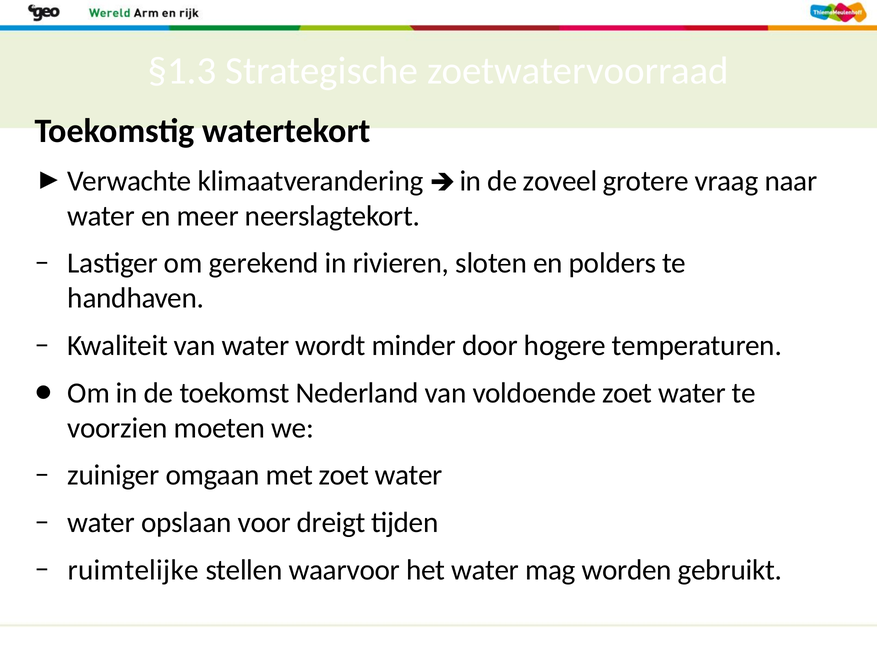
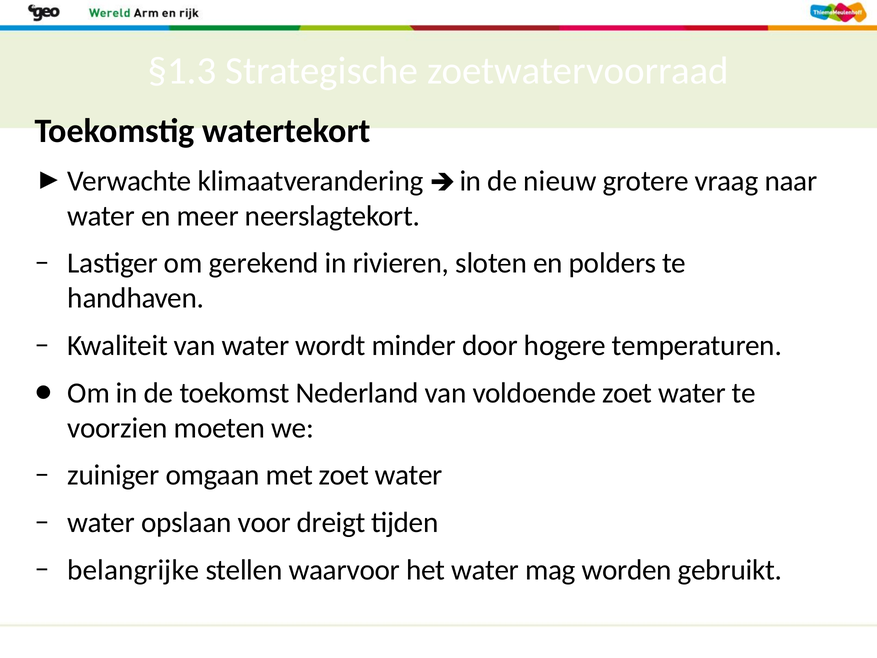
zoveel: zoveel -> nieuw (560, 181)
ruimtelijke: ruimtelijke -> belangrijke (133, 570)
